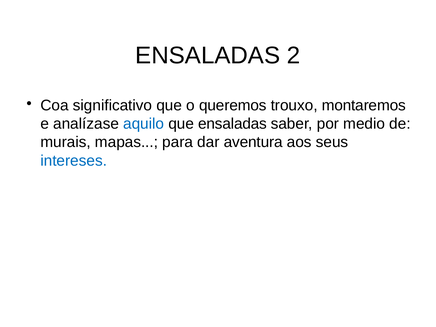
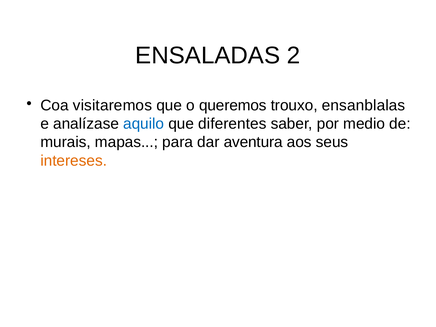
significativo: significativo -> visitaremos (112, 105)
montaremos: montaremos -> ensanblalas (364, 105)
que ensaladas: ensaladas -> diferentes (232, 124)
intereses colour: blue -> orange (74, 161)
